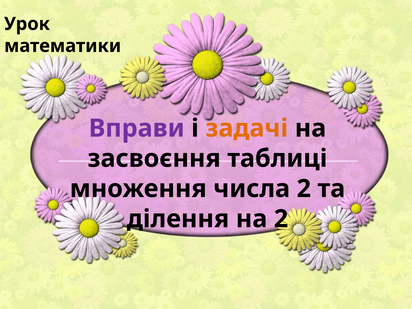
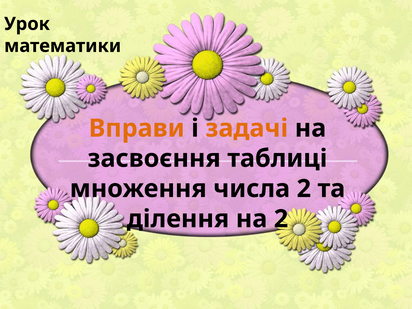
Вправи colour: purple -> orange (137, 128)
